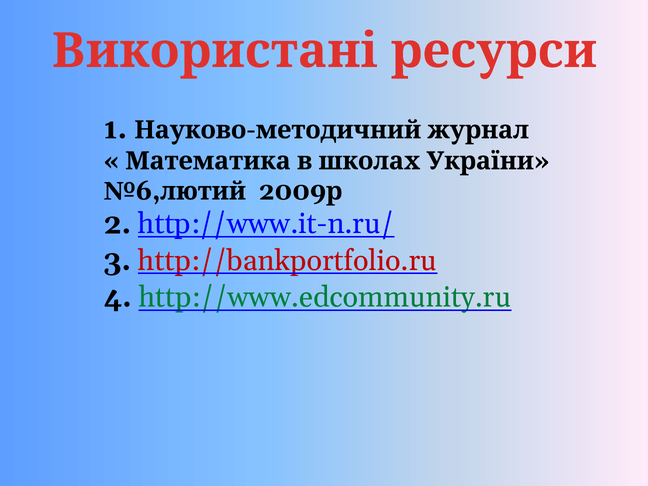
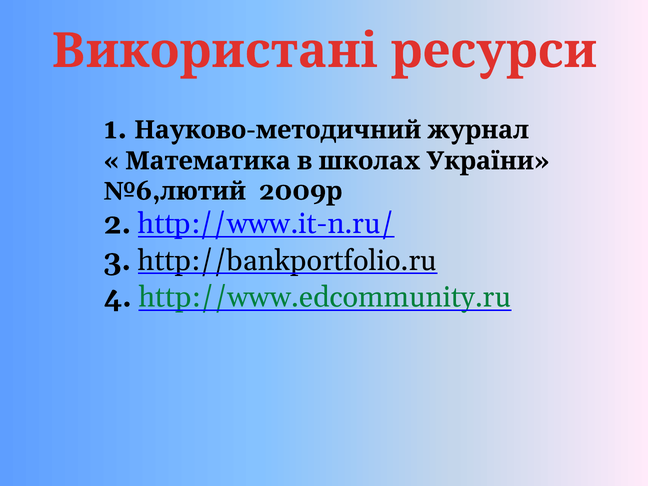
http://bankportfolio.ru colour: red -> black (287, 261)
